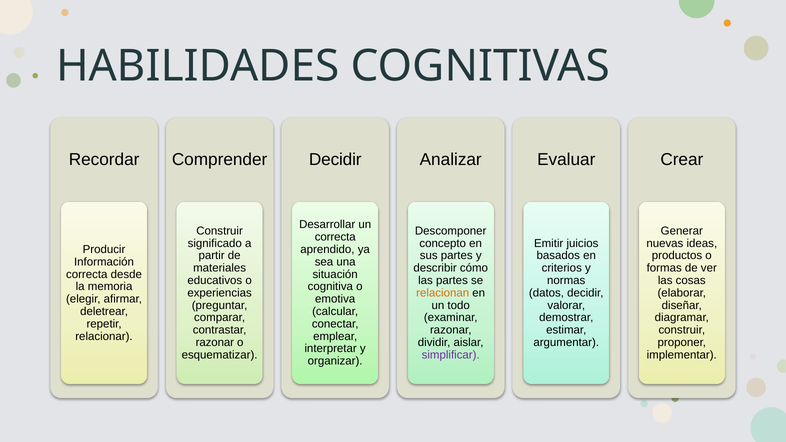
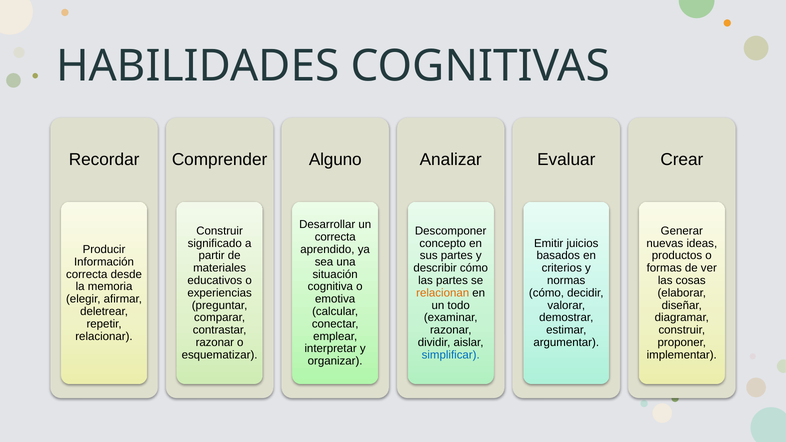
Decidir: Decidir -> Alguno (335, 160)
datos: datos -> cómo (546, 293)
simplificar colour: purple -> blue (451, 355)
